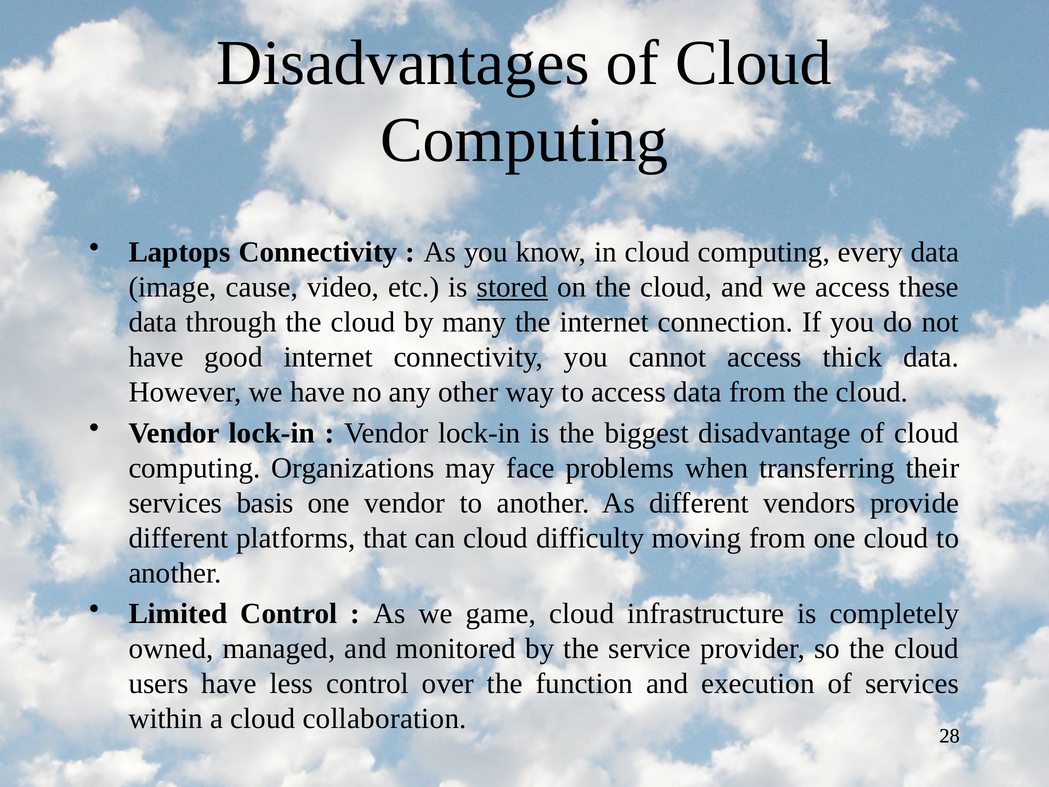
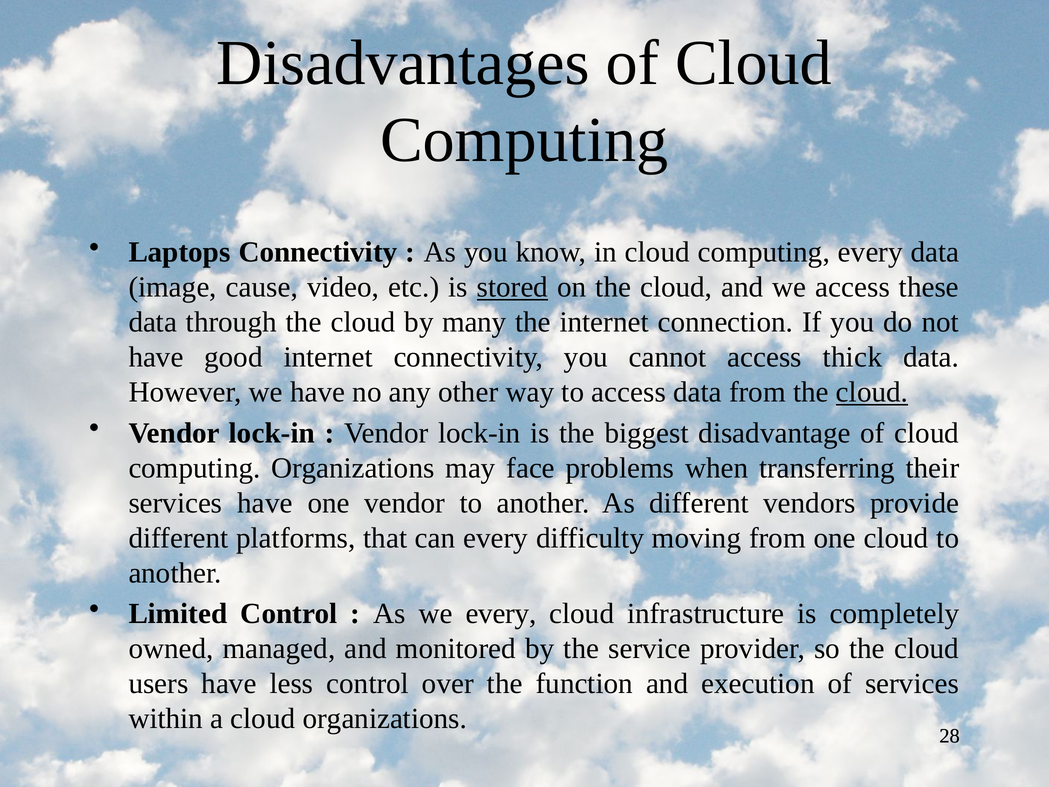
cloud underline: none -> present (872, 392)
services basis: basis -> have (265, 503)
can cloud: cloud -> every (496, 538)
we game: game -> every (501, 613)
cloud collaboration: collaboration -> organizations (385, 718)
